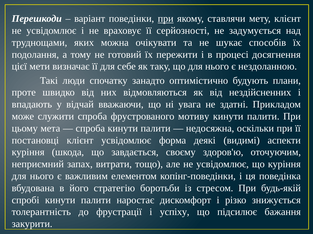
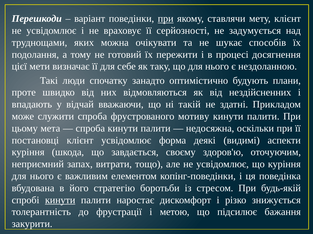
увага: увага -> такій (190, 105)
кинути underline: none -> present (60, 201)
успіху: успіху -> метою (175, 213)
